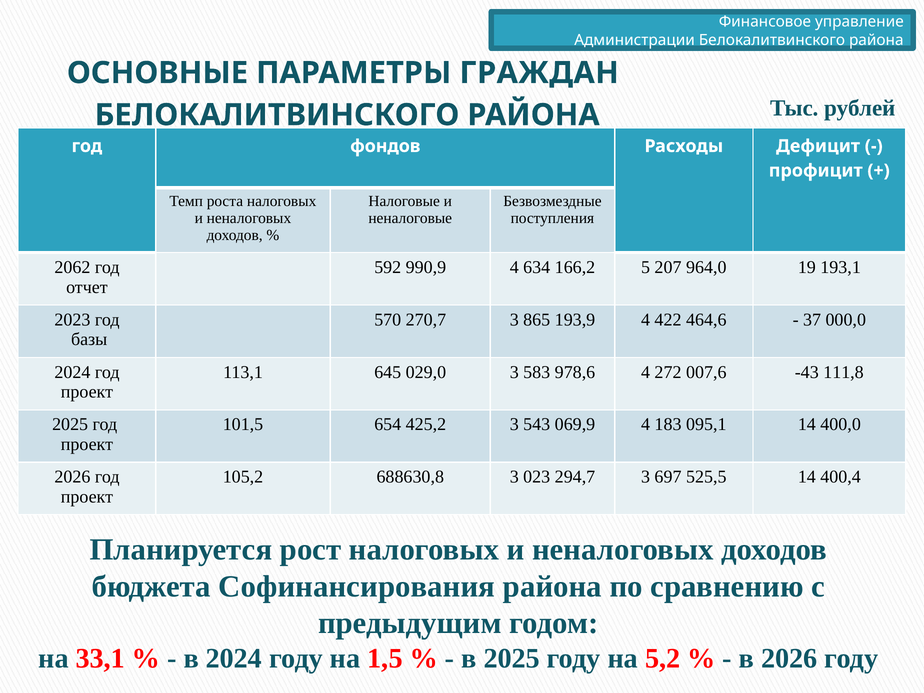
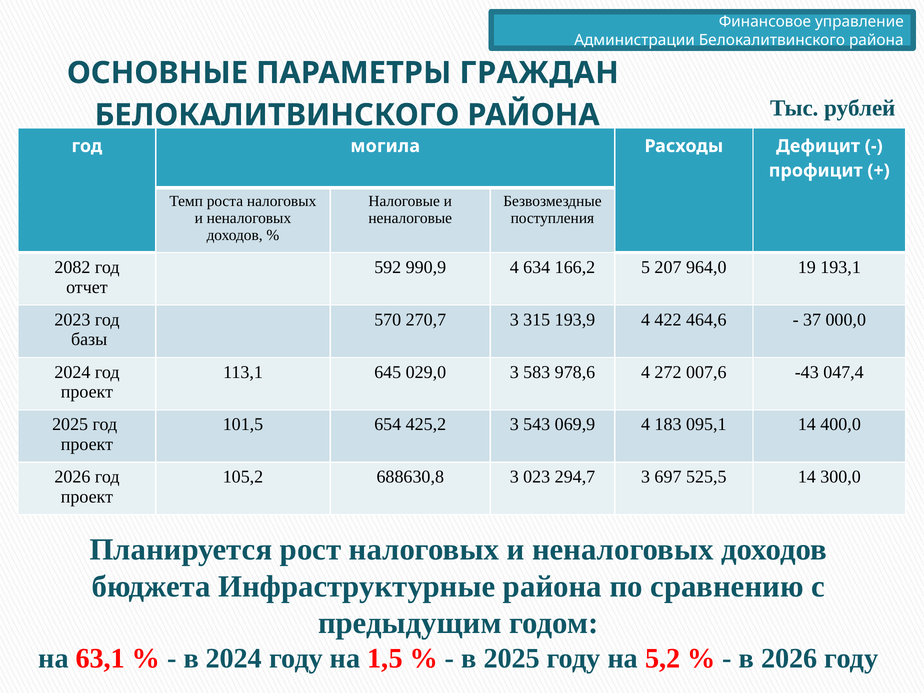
фондов: фондов -> могила (385, 146)
2062: 2062 -> 2082 (72, 267)
865: 865 -> 315 (537, 320)
111,8: 111,8 -> 047,4 (844, 372)
400,4: 400,4 -> 300,0 (841, 477)
Софинансирования: Софинансирования -> Инфраструктурные (357, 586)
33,1: 33,1 -> 63,1 (100, 659)
